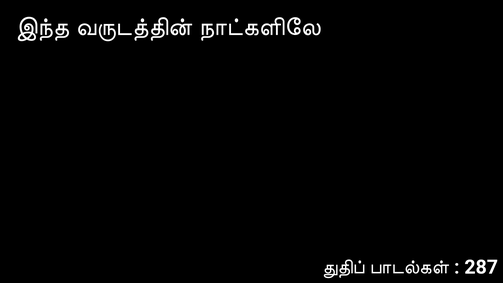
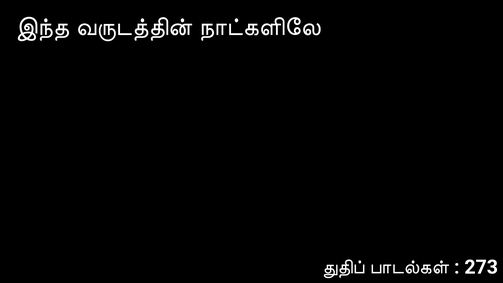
287: 287 -> 273 (481, 267)
